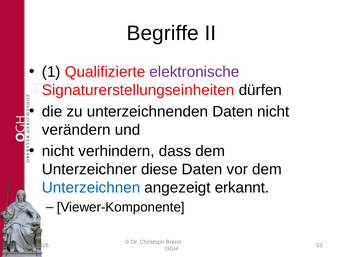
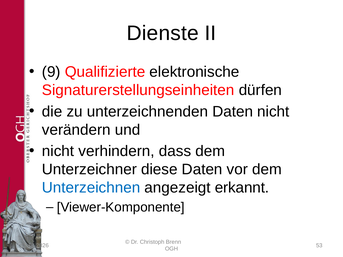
Begriffe: Begriffe -> Dienste (163, 33)
1: 1 -> 9 (51, 72)
elektronische colour: purple -> black (194, 72)
